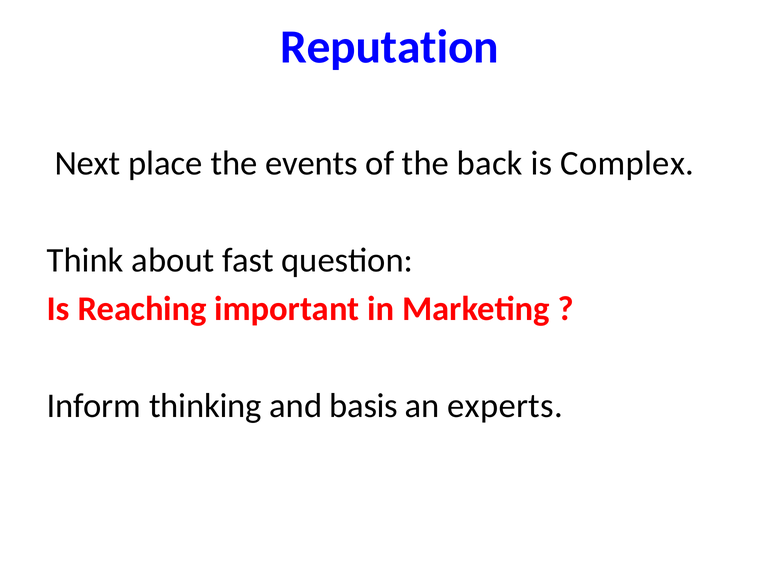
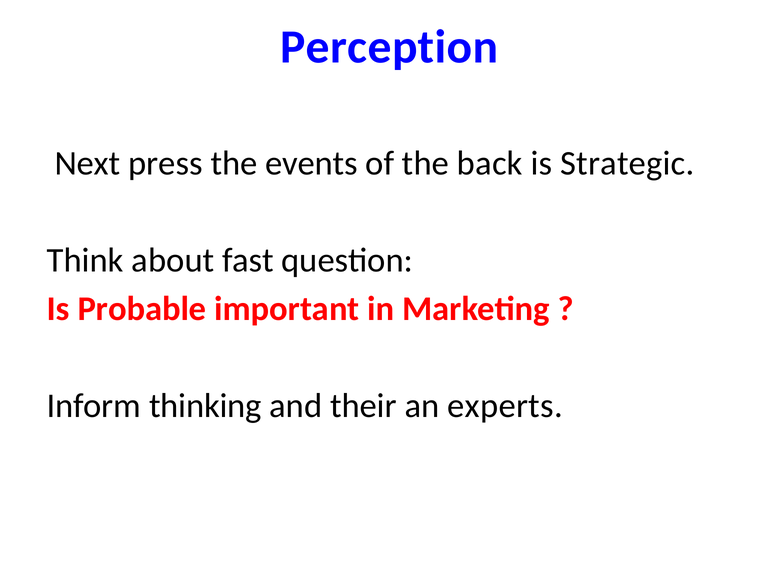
Reputation: Reputation -> Perception (389, 47)
place: place -> press (165, 163)
Complex: Complex -> Strategic (627, 163)
Reaching: Reaching -> Probable (142, 309)
basis: basis -> their (363, 406)
